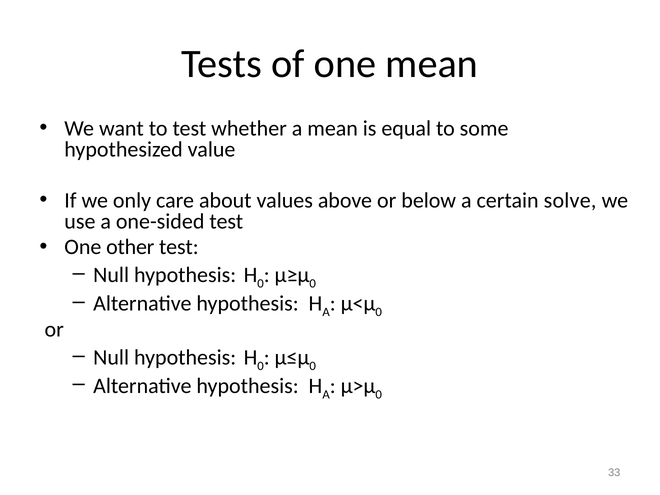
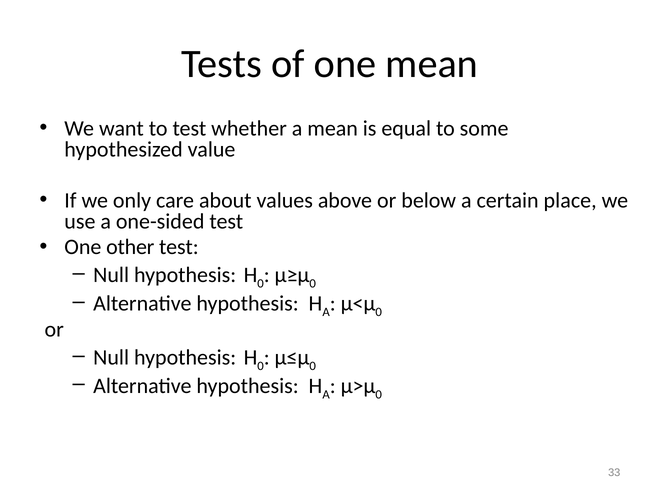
solve: solve -> place (570, 201)
